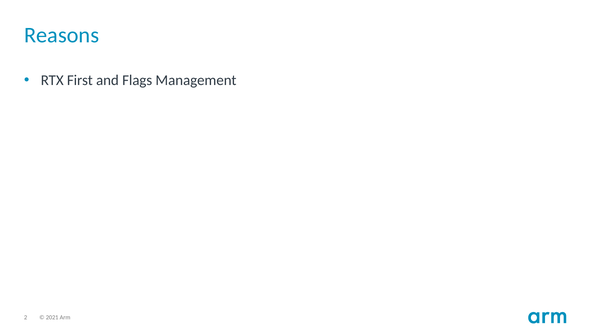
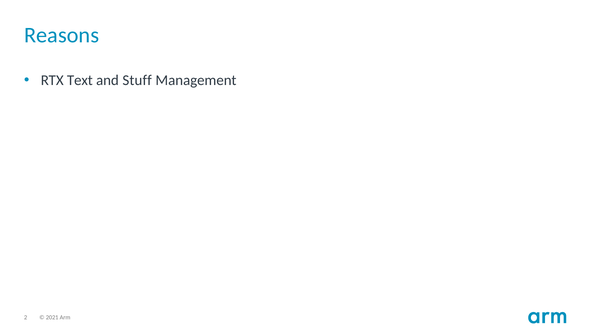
First: First -> Text (80, 80)
Flags: Flags -> Stuff (137, 80)
